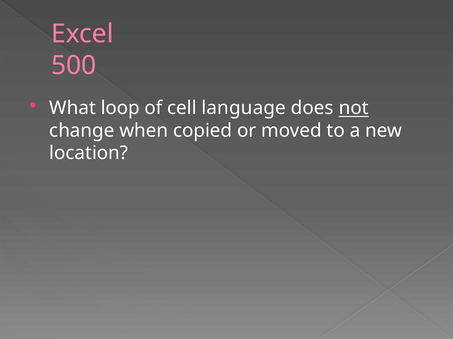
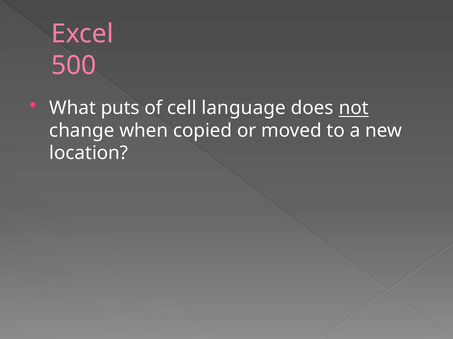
loop: loop -> puts (120, 108)
